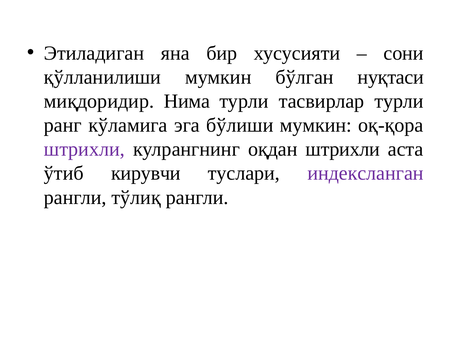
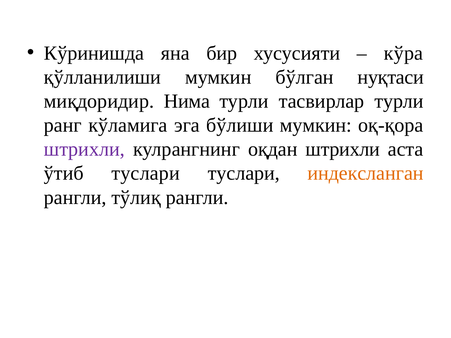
Этиладиган: Этиладиган -> Кўринишда (94, 53)
сони: сони -> кўра (403, 53)
ўтиб кирувчи: кирувчи -> туслари (146, 173)
индексланган colour: purple -> orange (365, 173)
